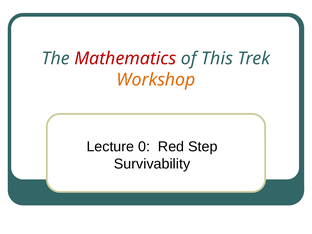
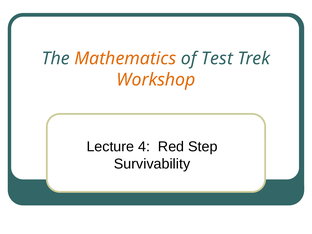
Mathematics colour: red -> orange (125, 59)
This: This -> Test (217, 59)
0: 0 -> 4 (144, 147)
